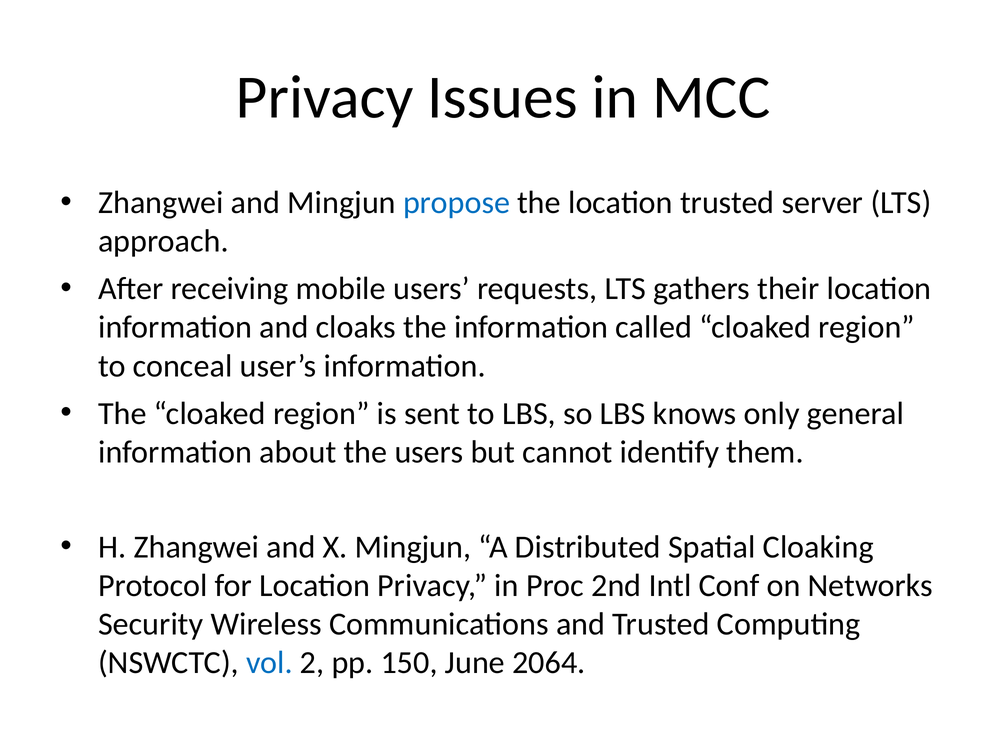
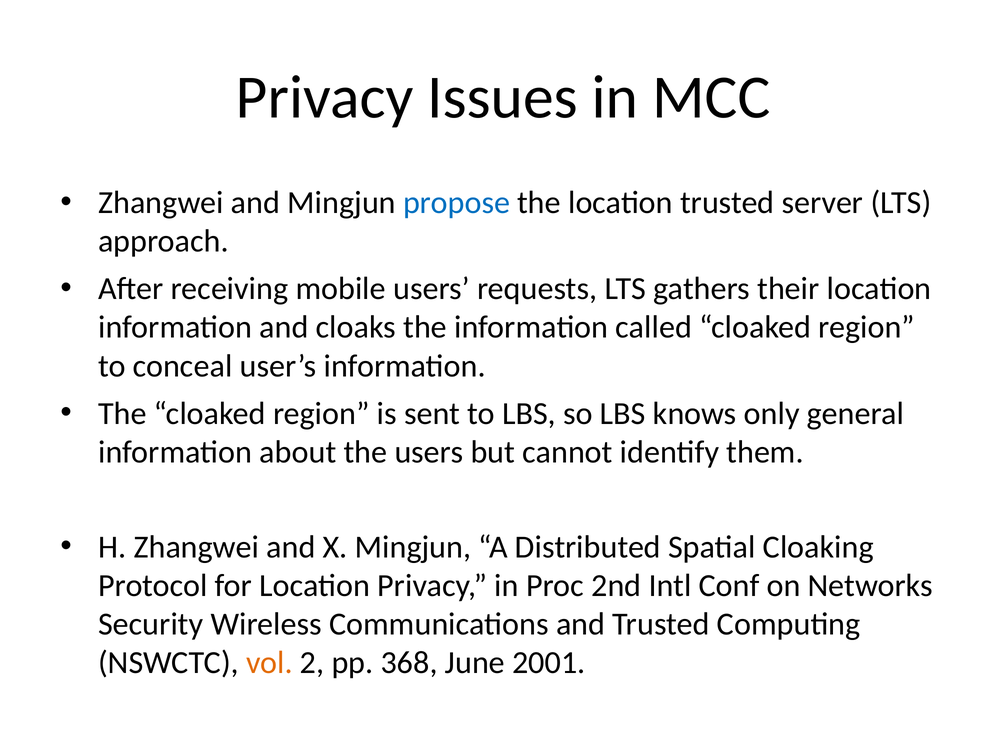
vol colour: blue -> orange (269, 663)
150: 150 -> 368 (409, 663)
2064: 2064 -> 2001 (549, 663)
